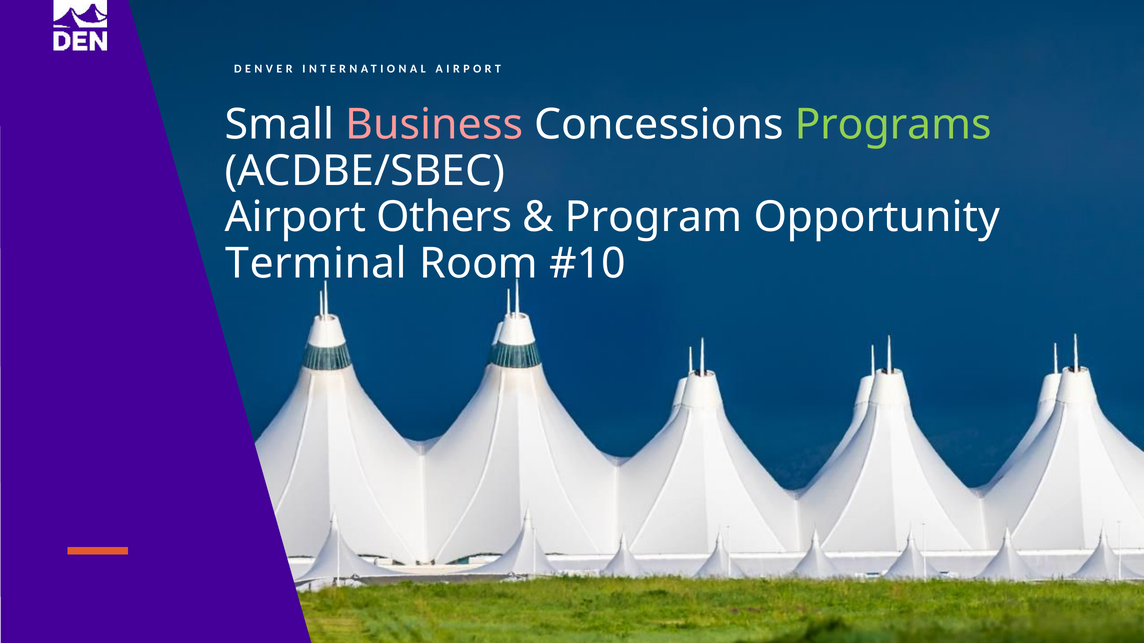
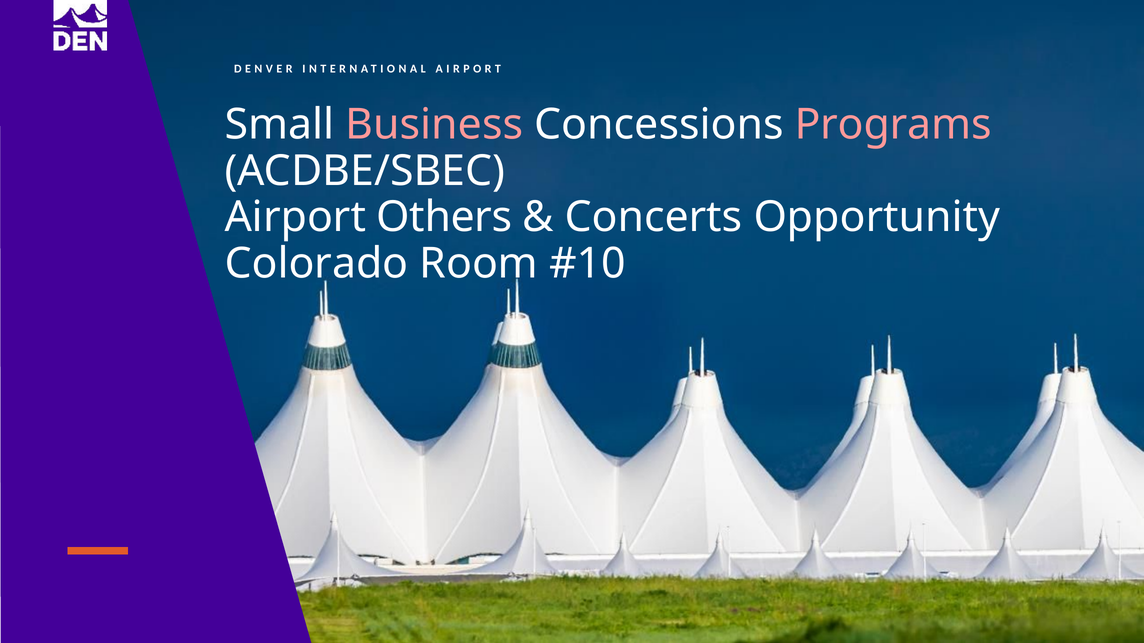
Programs colour: light green -> pink (893, 125)
Program: Program -> Concerts (654, 217)
Terminal: Terminal -> Colorado (316, 264)
